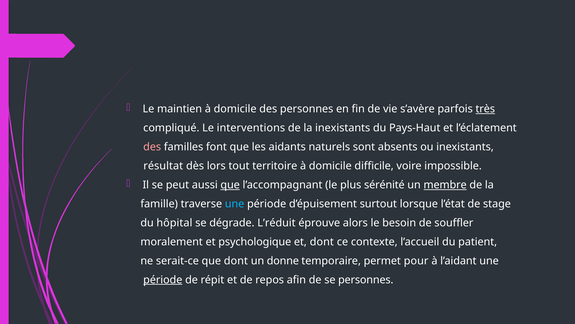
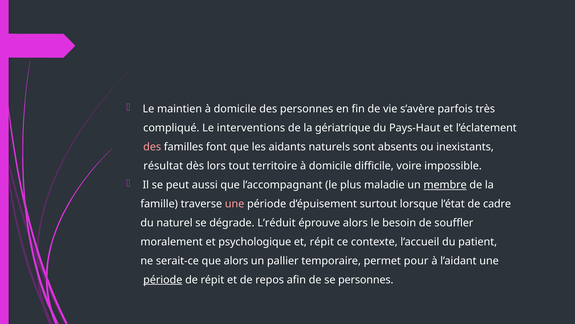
très underline: present -> none (485, 109)
la inexistants: inexistants -> gériatrique (343, 128)
que underline: present -> none (230, 185)
sérénité: sérénité -> maladie (384, 185)
une colour: light blue -> pink (235, 204)
stage: stage -> cadre (497, 204)
hôpital: hôpital -> naturel (175, 222)
et dont: dont -> répit (322, 241)
que dont: dont -> alors (236, 260)
donne: donne -> pallier (283, 260)
